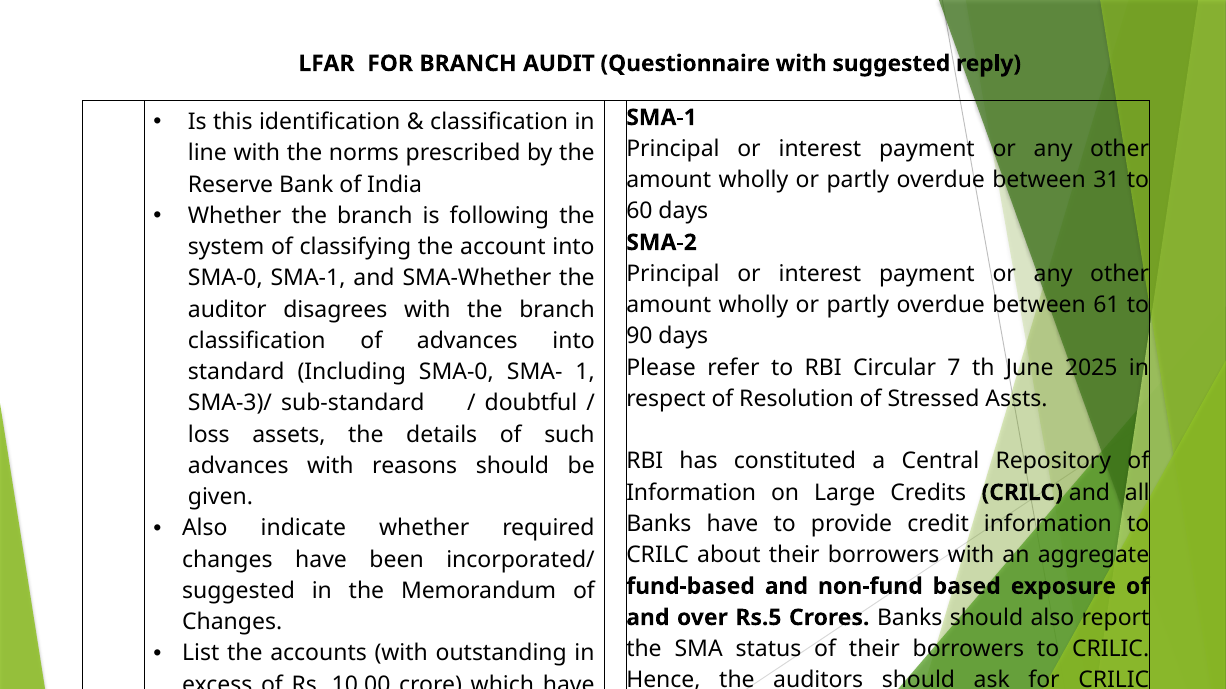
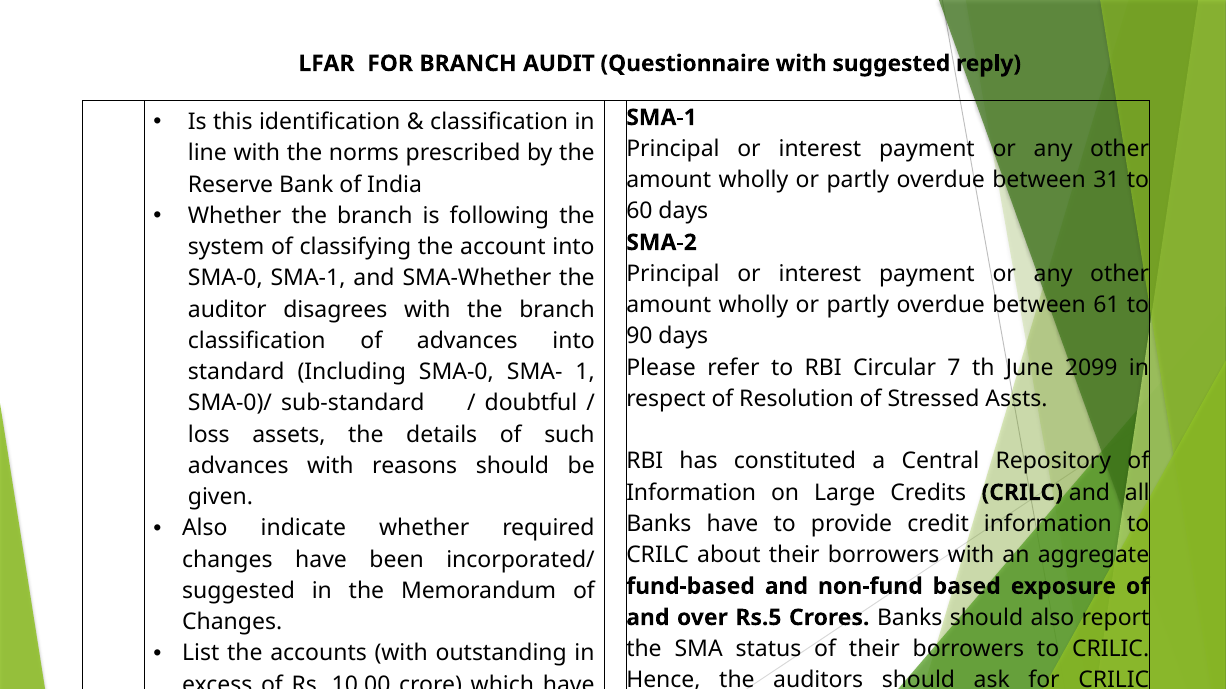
2025: 2025 -> 2099 (1091, 368)
SMA-3)/: SMA-3)/ -> SMA-0)/ (230, 404)
